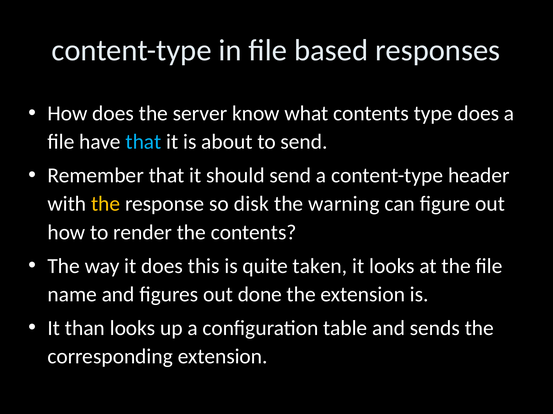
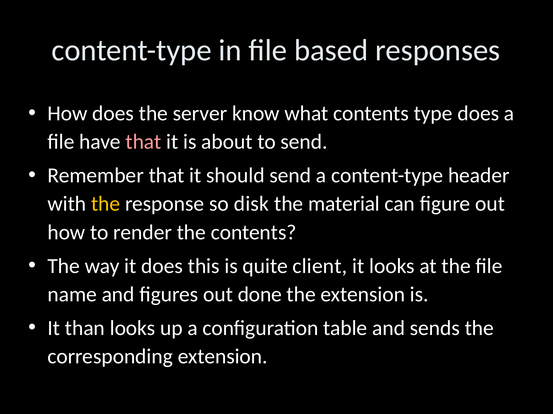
that colour: light blue -> pink (143, 142)
warning: warning -> material (344, 204)
taken: taken -> client (320, 266)
